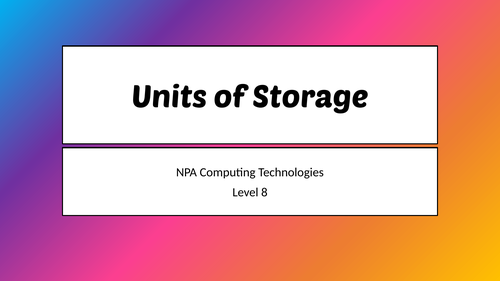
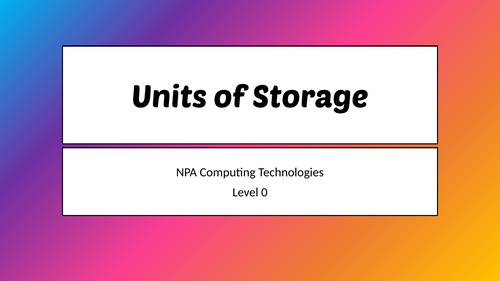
8: 8 -> 0 (264, 193)
